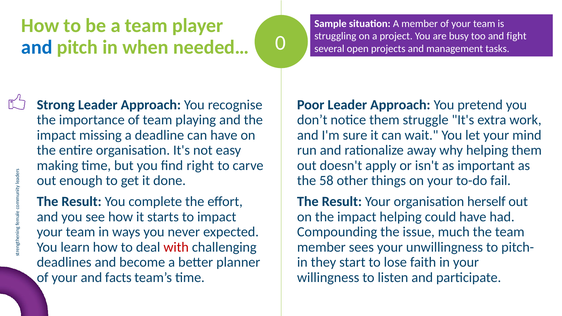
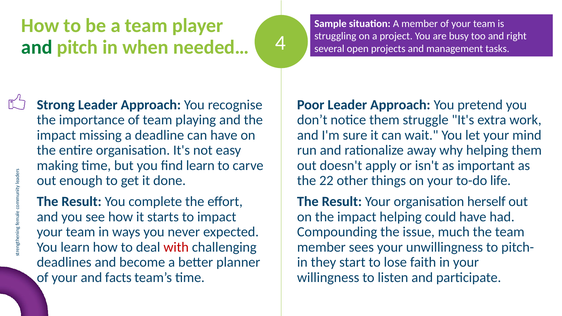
fight: fight -> right (517, 36)
and colour: blue -> green (37, 47)
0: 0 -> 4 (281, 43)
find right: right -> learn (200, 166)
58: 58 -> 22 (326, 181)
fail: fail -> life (500, 181)
